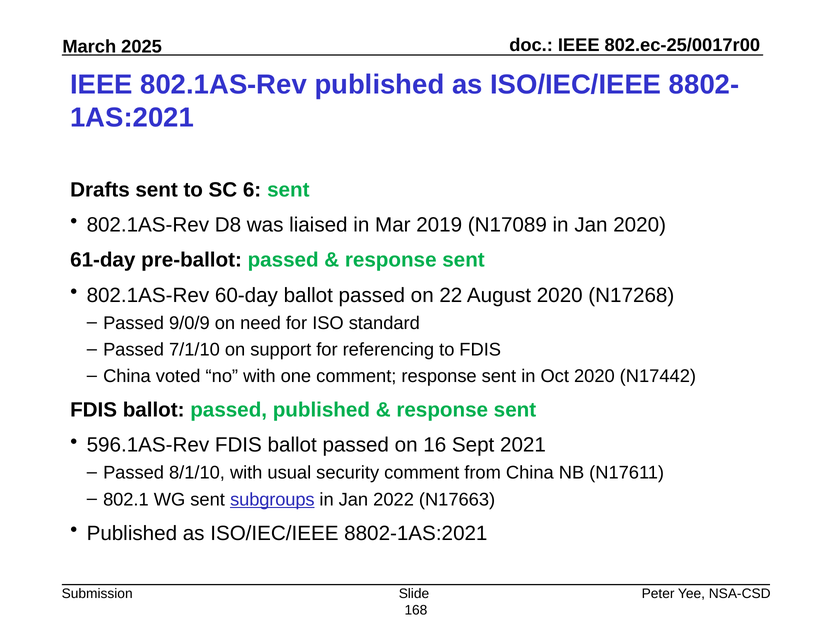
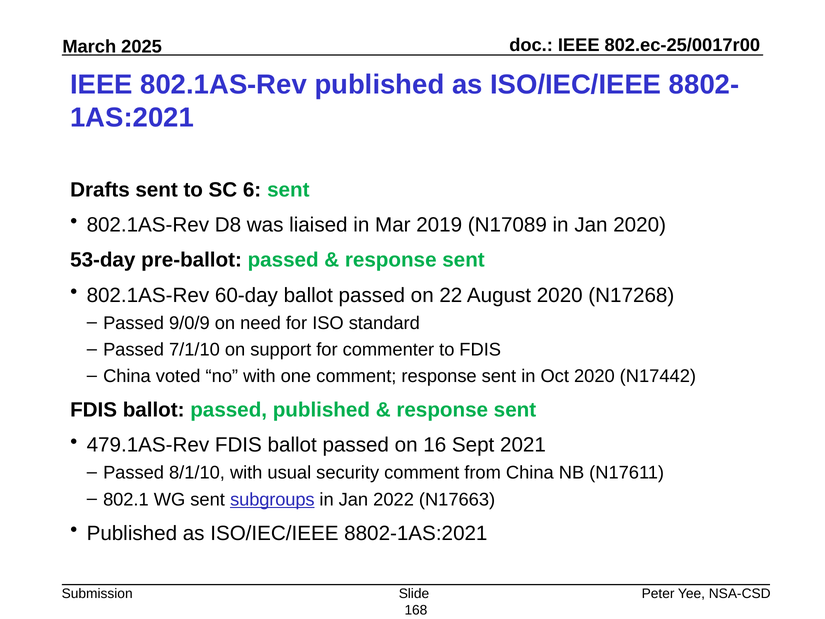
61-day: 61-day -> 53-day (103, 260)
referencing: referencing -> commenter (388, 349)
596.1AS-Rev: 596.1AS-Rev -> 479.1AS-Rev (148, 445)
